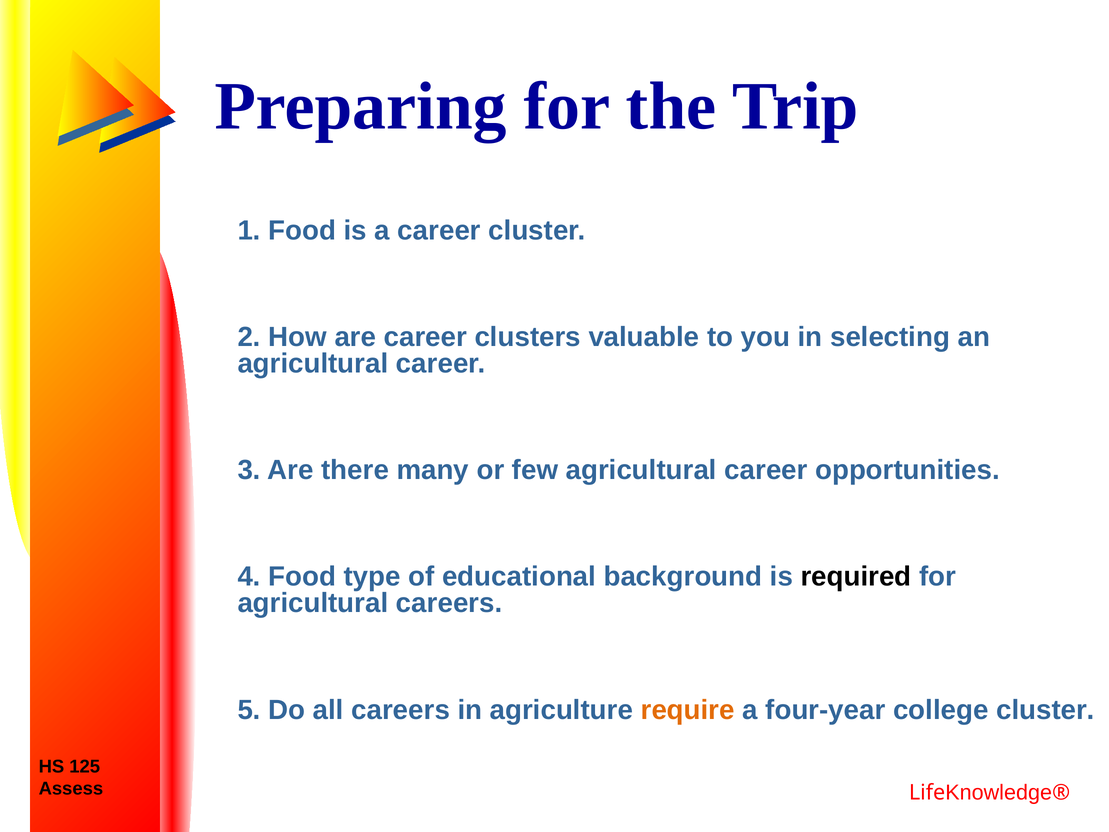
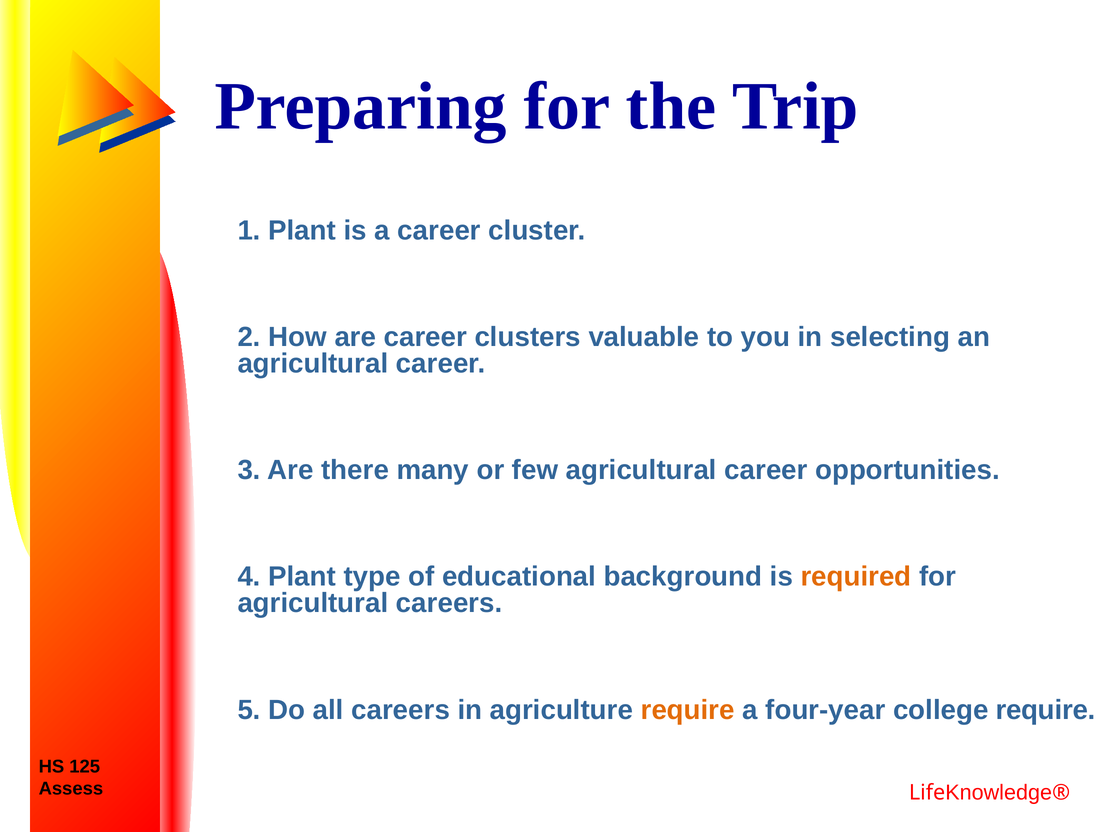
1 Food: Food -> Plant (302, 230)
4 Food: Food -> Plant (302, 577)
required colour: black -> orange (856, 577)
college cluster: cluster -> require (1046, 710)
